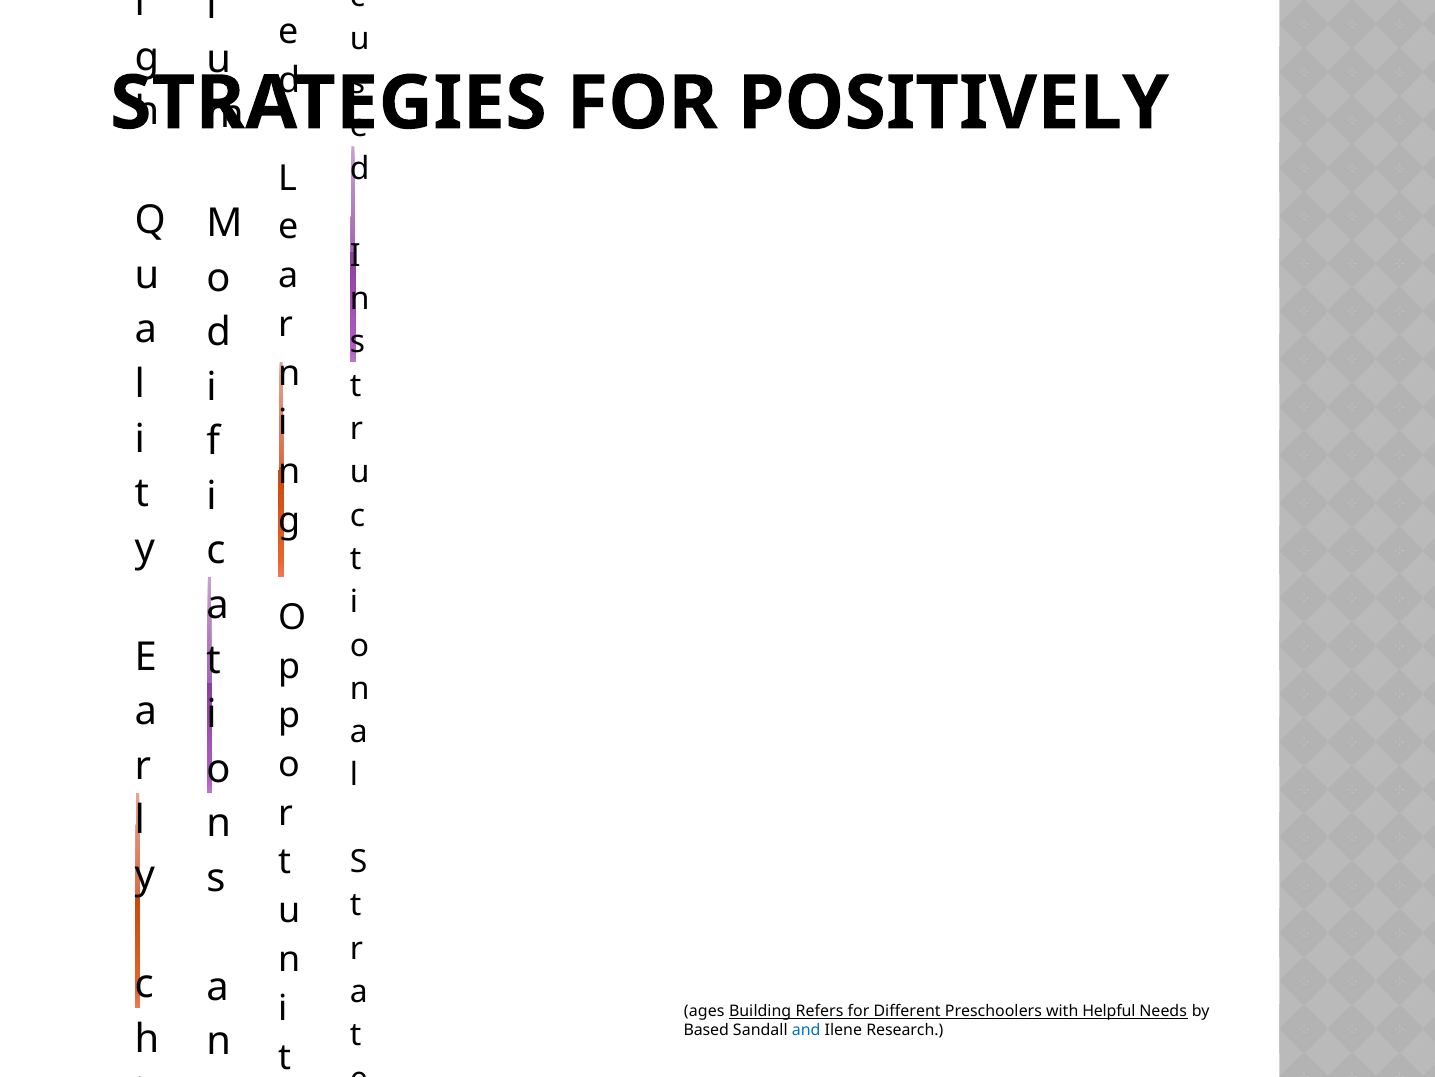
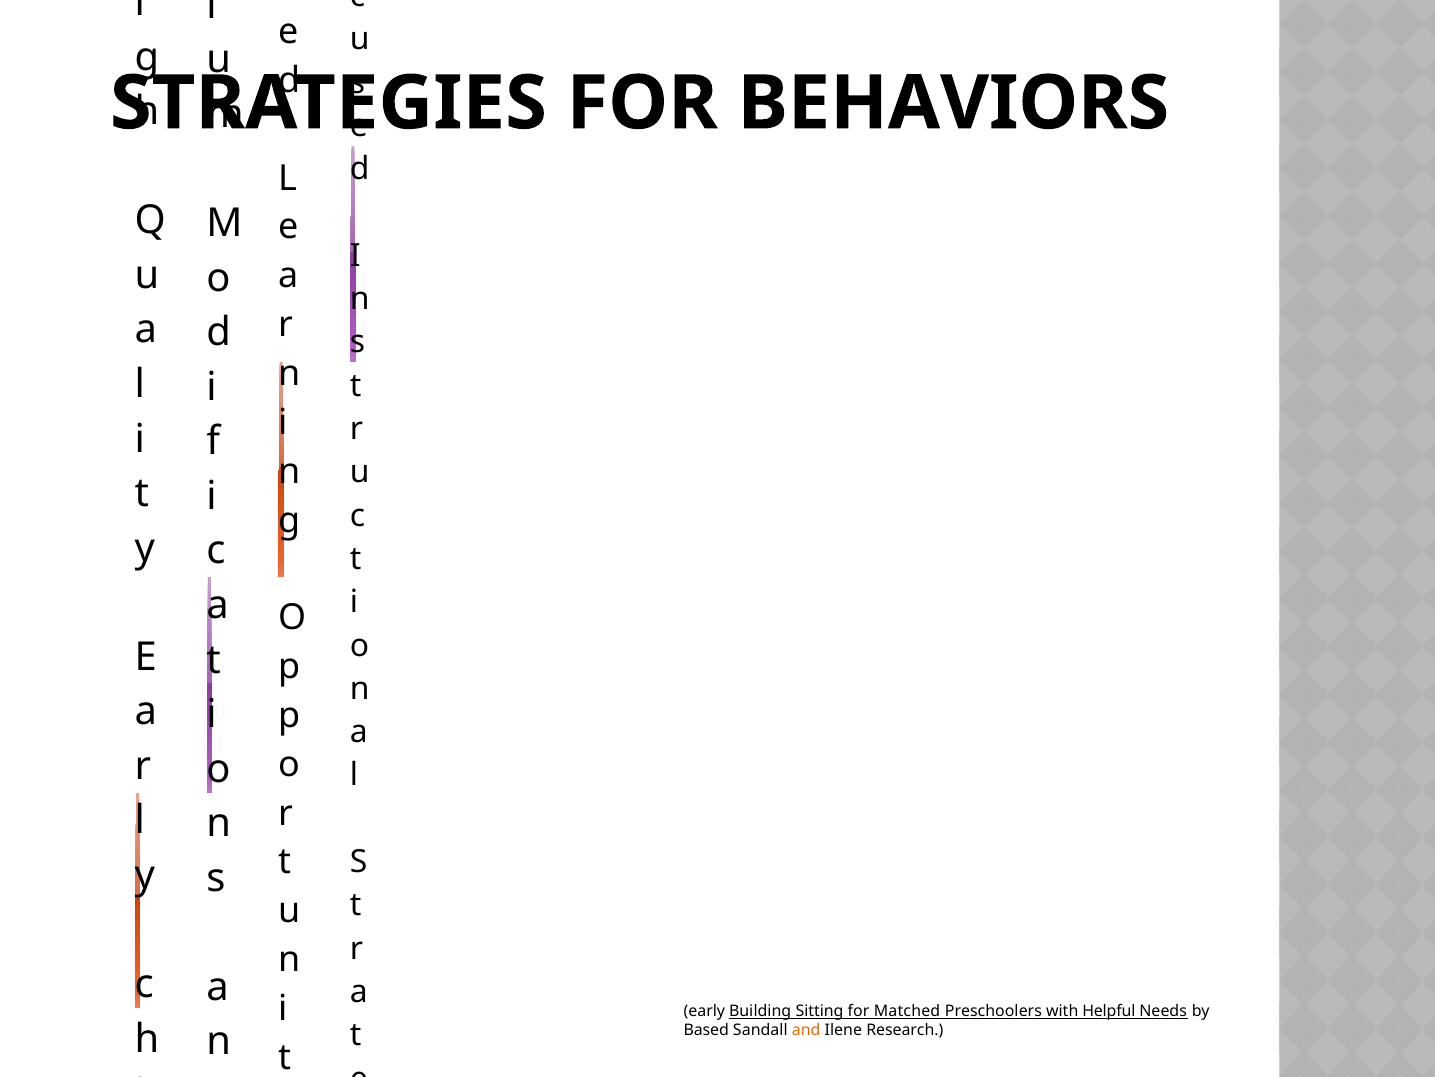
POSITIVELY: POSITIVELY -> BEHAVIORS (953, 103)
ages: ages -> early (704, 1010)
Refers: Refers -> Sitting (820, 1010)
Different: Different -> Matched (907, 1010)
and colour: blue -> orange (806, 1029)
